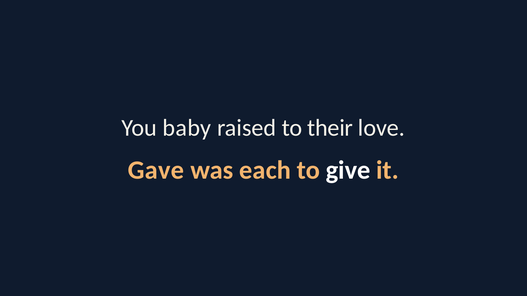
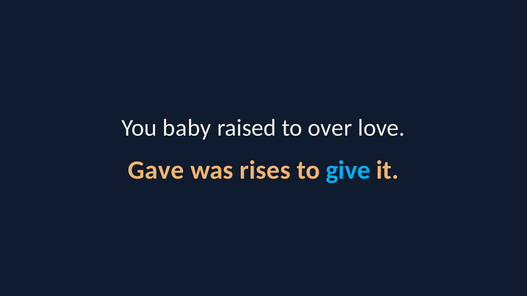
their: their -> over (330, 128)
each: each -> rises (265, 171)
give colour: white -> light blue (348, 171)
